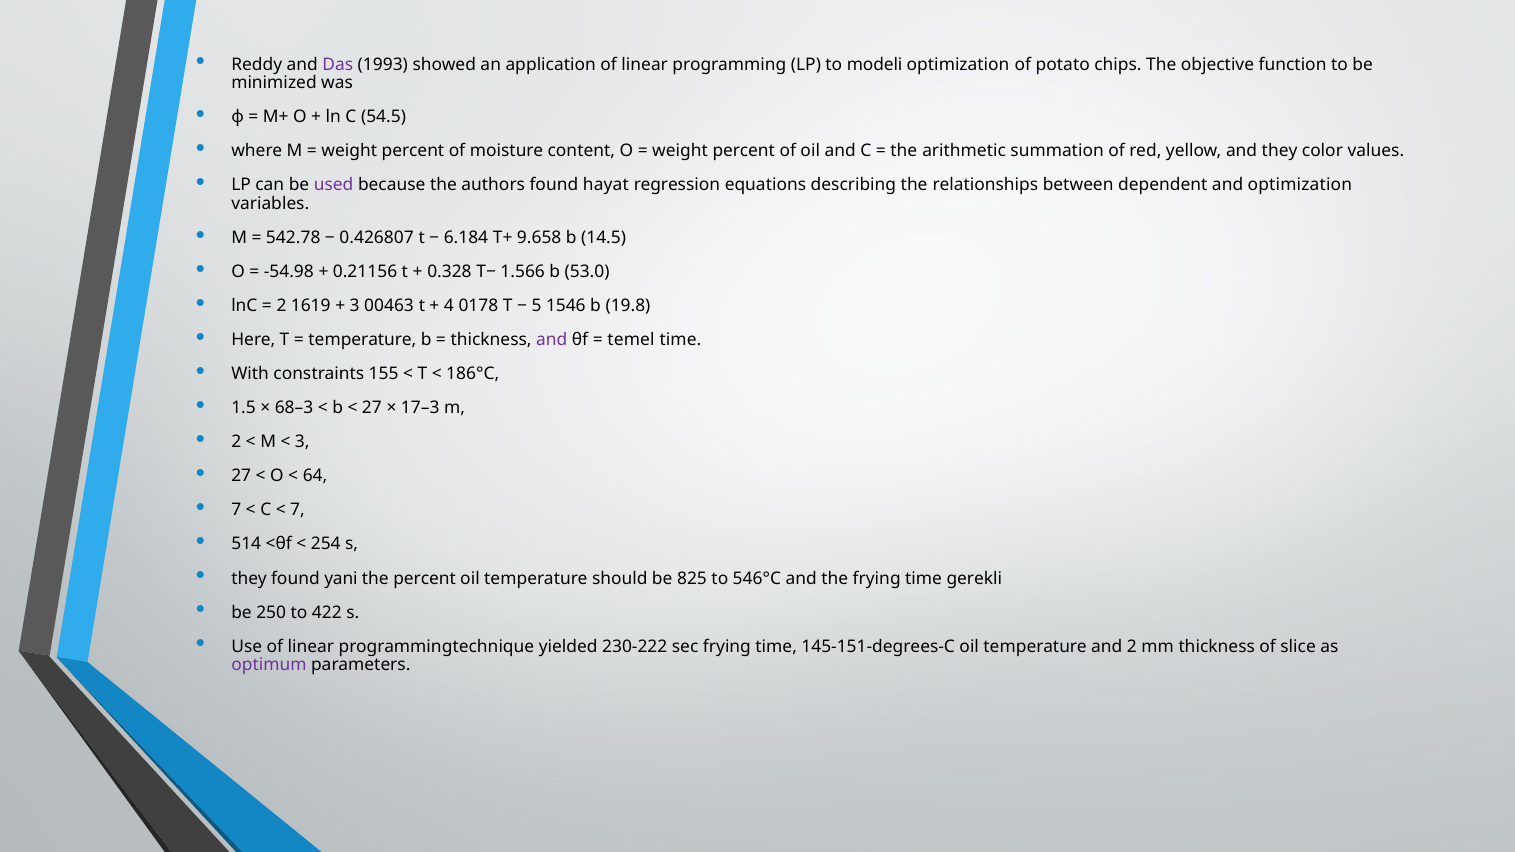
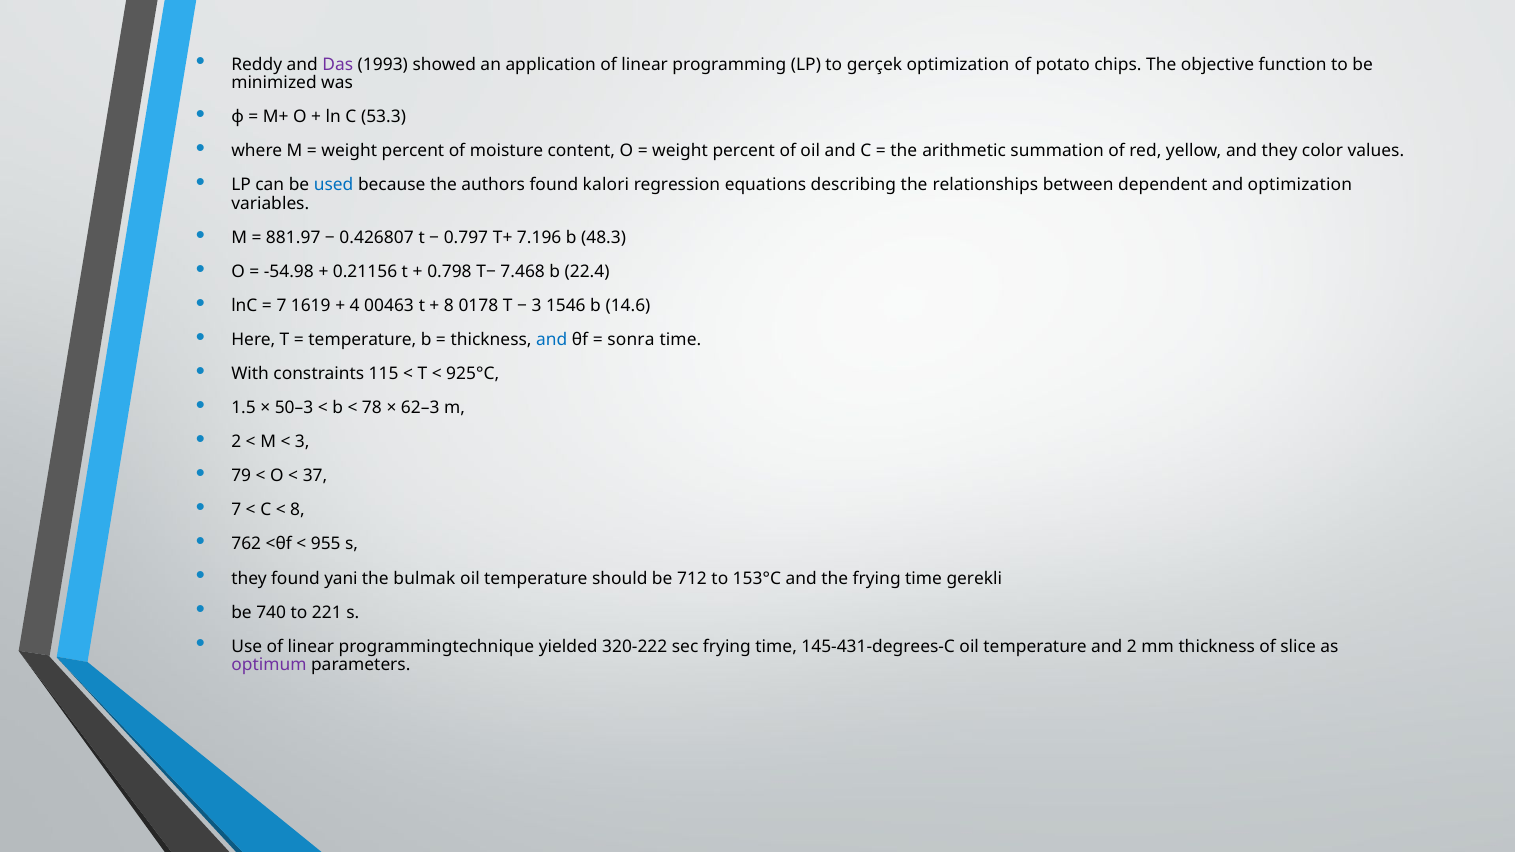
modeli: modeli -> gerçek (874, 64)
54.5: 54.5 -> 53.3 (384, 117)
used colour: purple -> blue (334, 185)
hayat: hayat -> kalori (606, 185)
542.78: 542.78 -> 881.97 (293, 238)
6.184: 6.184 -> 0.797 (466, 238)
9.658: 9.658 -> 7.196 (539, 238)
14.5: 14.5 -> 48.3 (604, 238)
0.328: 0.328 -> 0.798 (449, 272)
1.566: 1.566 -> 7.468 (523, 272)
53.0: 53.0 -> 22.4 (587, 272)
2: 2 -> 7 (281, 306)
3: 3 -> 4 (355, 306)
4: 4 -> 8 (449, 306)
5: 5 -> 3 (536, 306)
19.8: 19.8 -> 14.6 (628, 306)
and colour: purple -> blue (552, 340)
temel: temel -> sonra (631, 340)
155: 155 -> 115 (384, 374)
186°C: 186°C -> 925°C (473, 374)
68–3: 68–3 -> 50–3 (294, 408)
27: 27 -> 78 (372, 408)
17–3: 17–3 -> 62–3 (420, 408)
27: 27 -> 79 (241, 476)
64: 64 -> 37 (315, 476)
7: 7 -> 8 (297, 510)
514: 514 -> 762 (246, 544)
254: 254 -> 955 (326, 544)
the percent: percent -> bulmak (424, 578)
825: 825 -> 712 (692, 578)
546°C: 546°C -> 153°C (757, 578)
250: 250 -> 740 (271, 612)
422: 422 -> 221 (327, 612)
230-222: 230-222 -> 320-222 (635, 646)
145-151-degrees-C: 145-151-degrees-C -> 145-431-degrees-C (878, 646)
